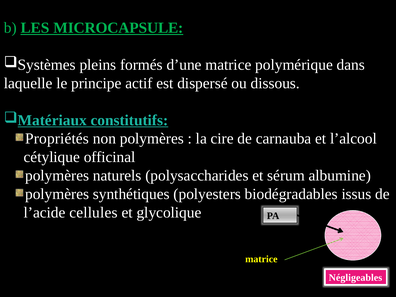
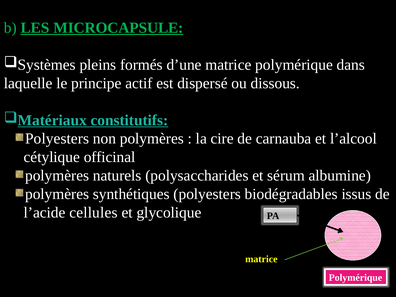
Propriétés: Propriétés -> Polyesters (57, 139)
Négligeables: Négligeables -> Polymérique (355, 278)
